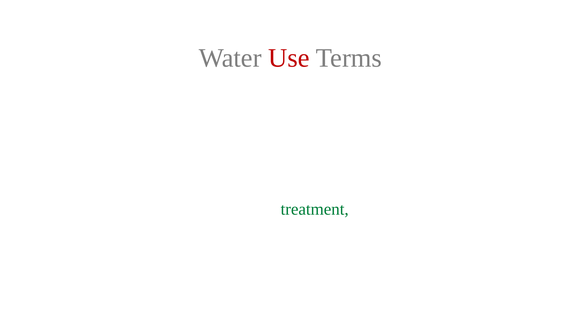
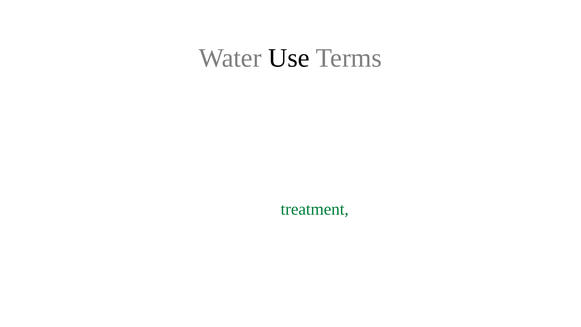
Use colour: red -> black (289, 58)
